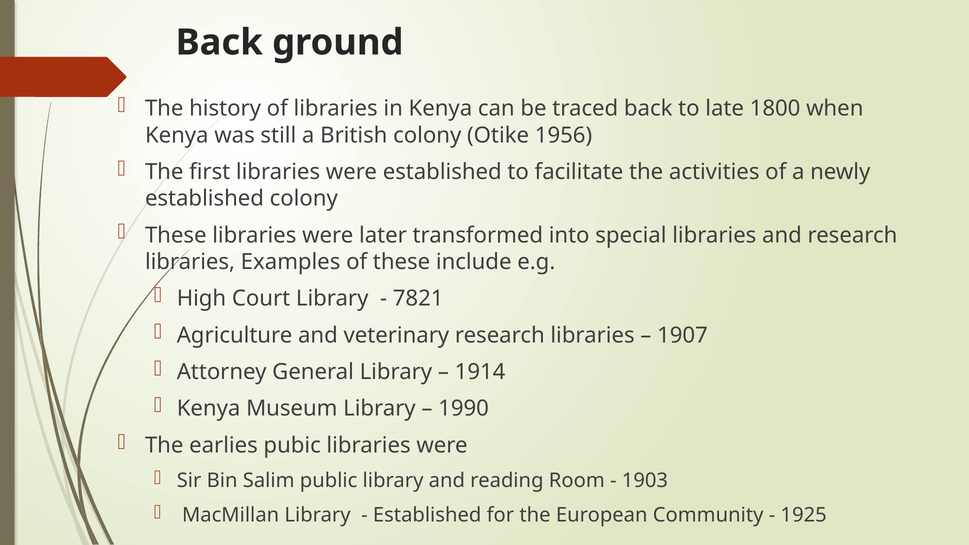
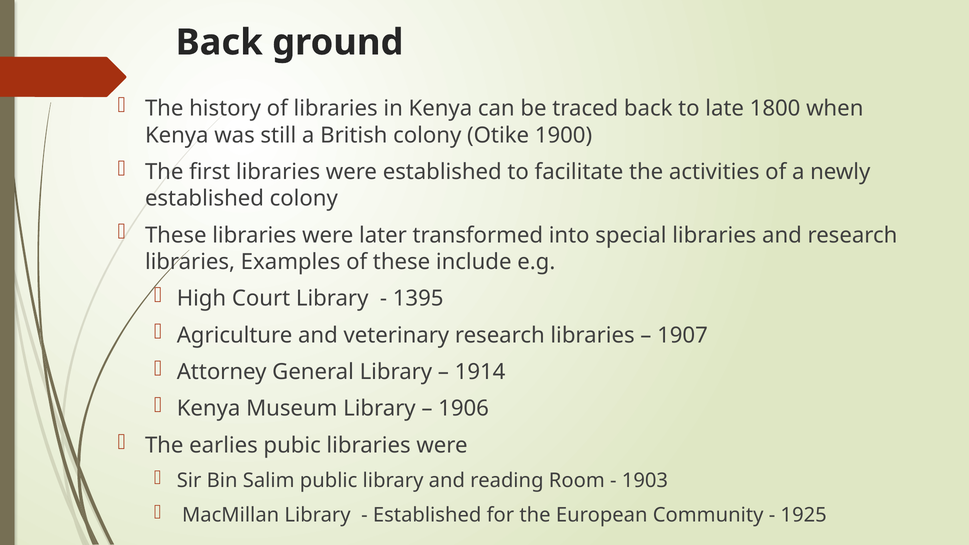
1956: 1956 -> 1900 (564, 135)
7821: 7821 -> 1395 (418, 299)
1990: 1990 -> 1906 (464, 409)
